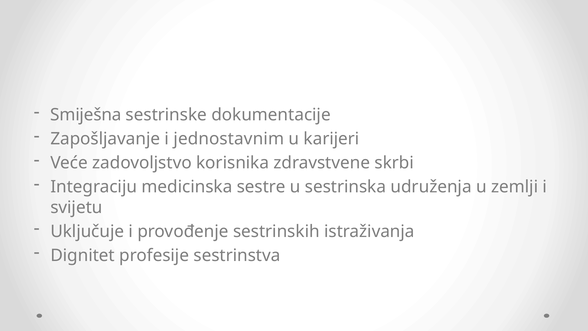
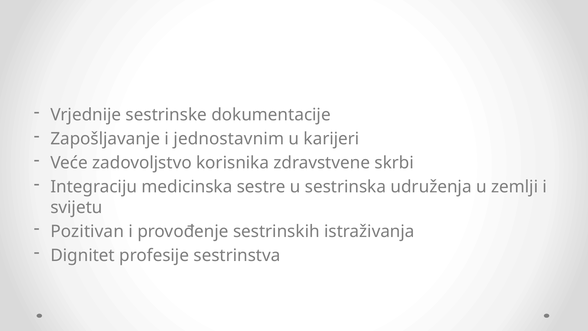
Smiješna: Smiješna -> Vrjednije (86, 115)
Uključuje: Uključuje -> Pozitivan (87, 231)
